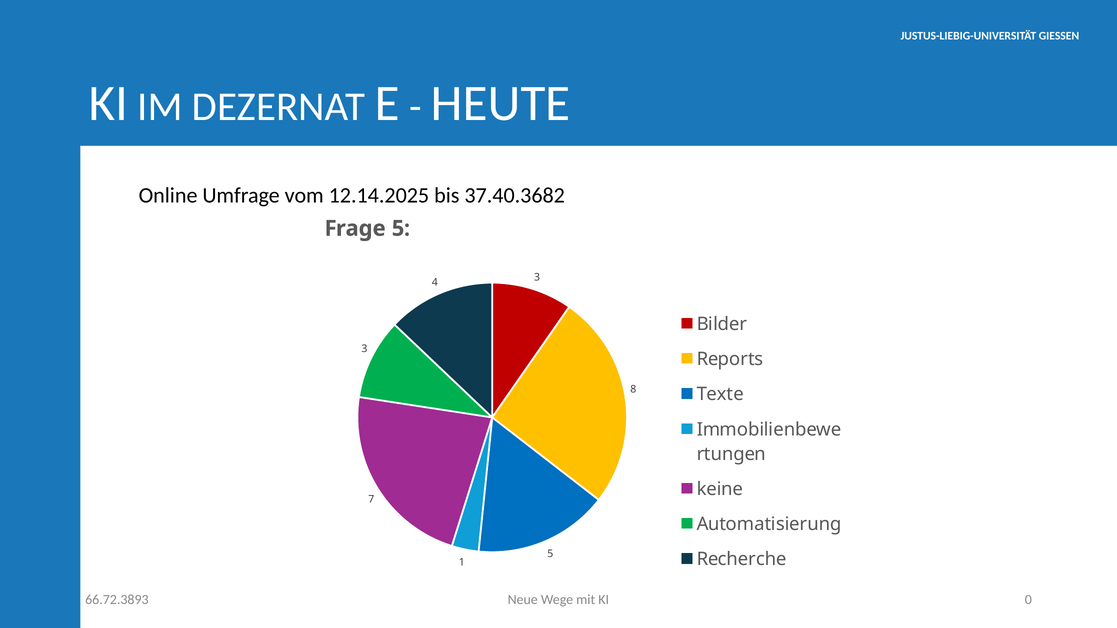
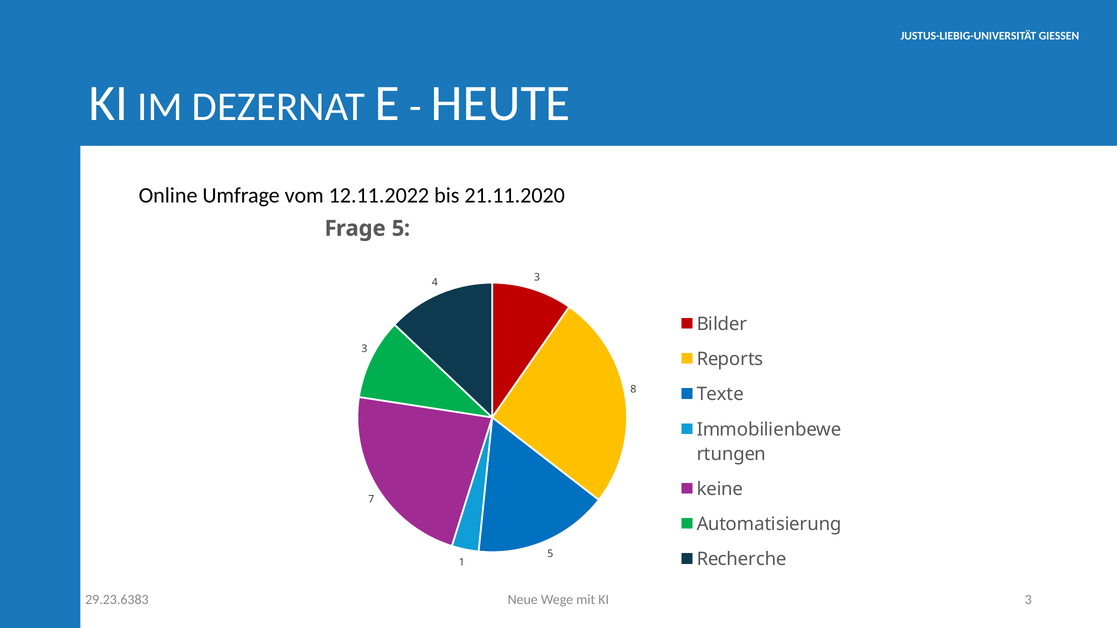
12.14.2025: 12.14.2025 -> 12.11.2022 (379, 196)
37.40.3682: 37.40.3682 -> 21.11.2020 (515, 196)
66.72.3893: 66.72.3893 -> 29.23.6383 (117, 600)
KI 0: 0 -> 3 (1028, 600)
